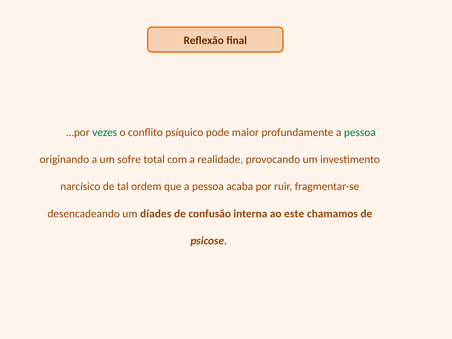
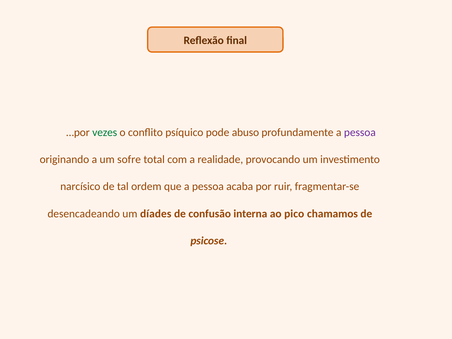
maior: maior -> abuso (245, 132)
pessoa colour: green -> purple (360, 132)
este: este -> pico (294, 214)
